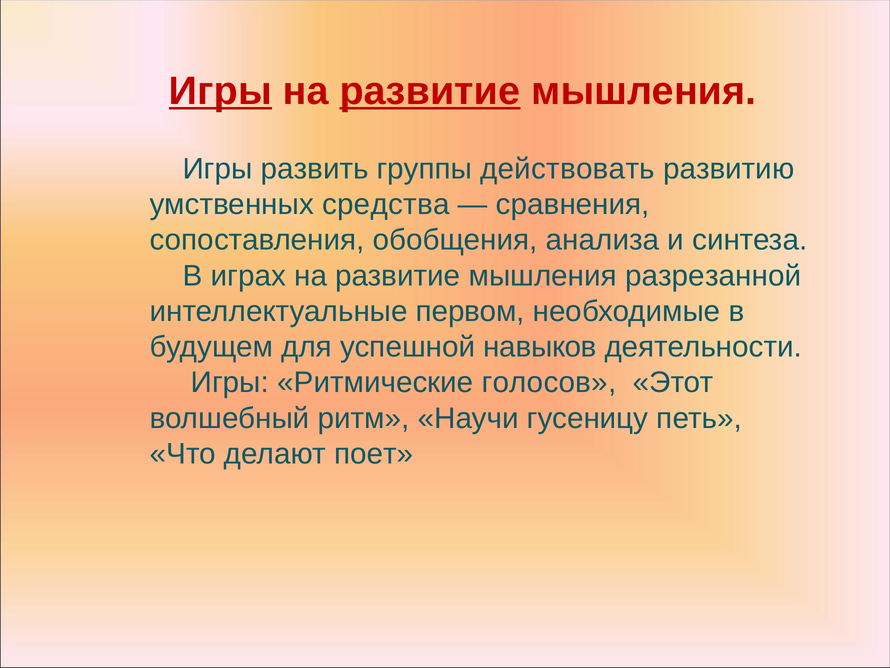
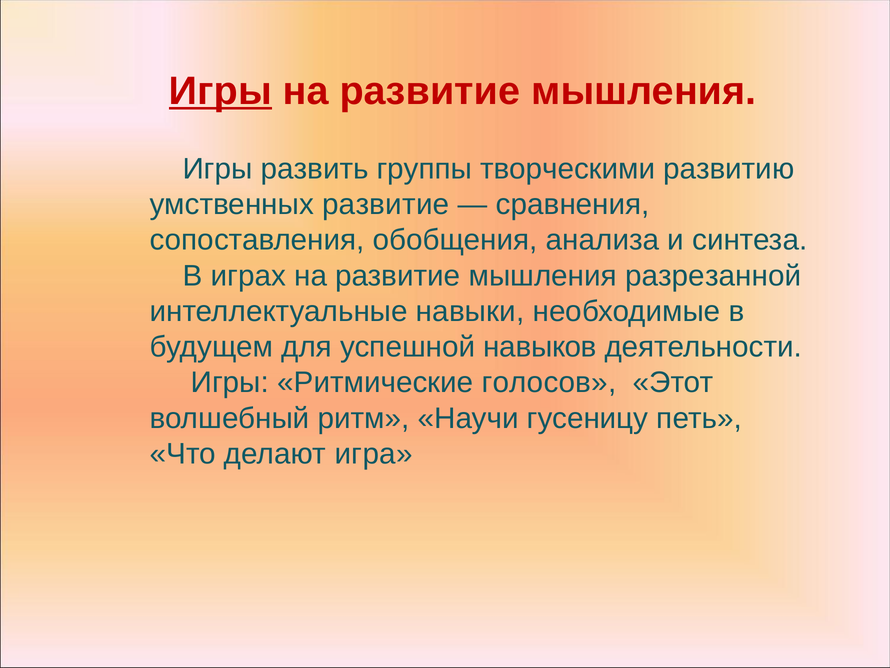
развитие underline: present -> none (430, 91)
действовать: действовать -> творческими (568, 169)
умственных средства: средства -> развитие (386, 204)
первом: первом -> навыки (470, 311)
поет: поет -> игра (374, 454)
